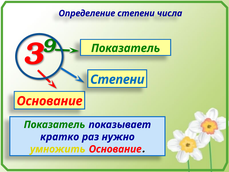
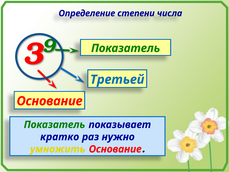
Степени: Степени -> Третьей (117, 79)
